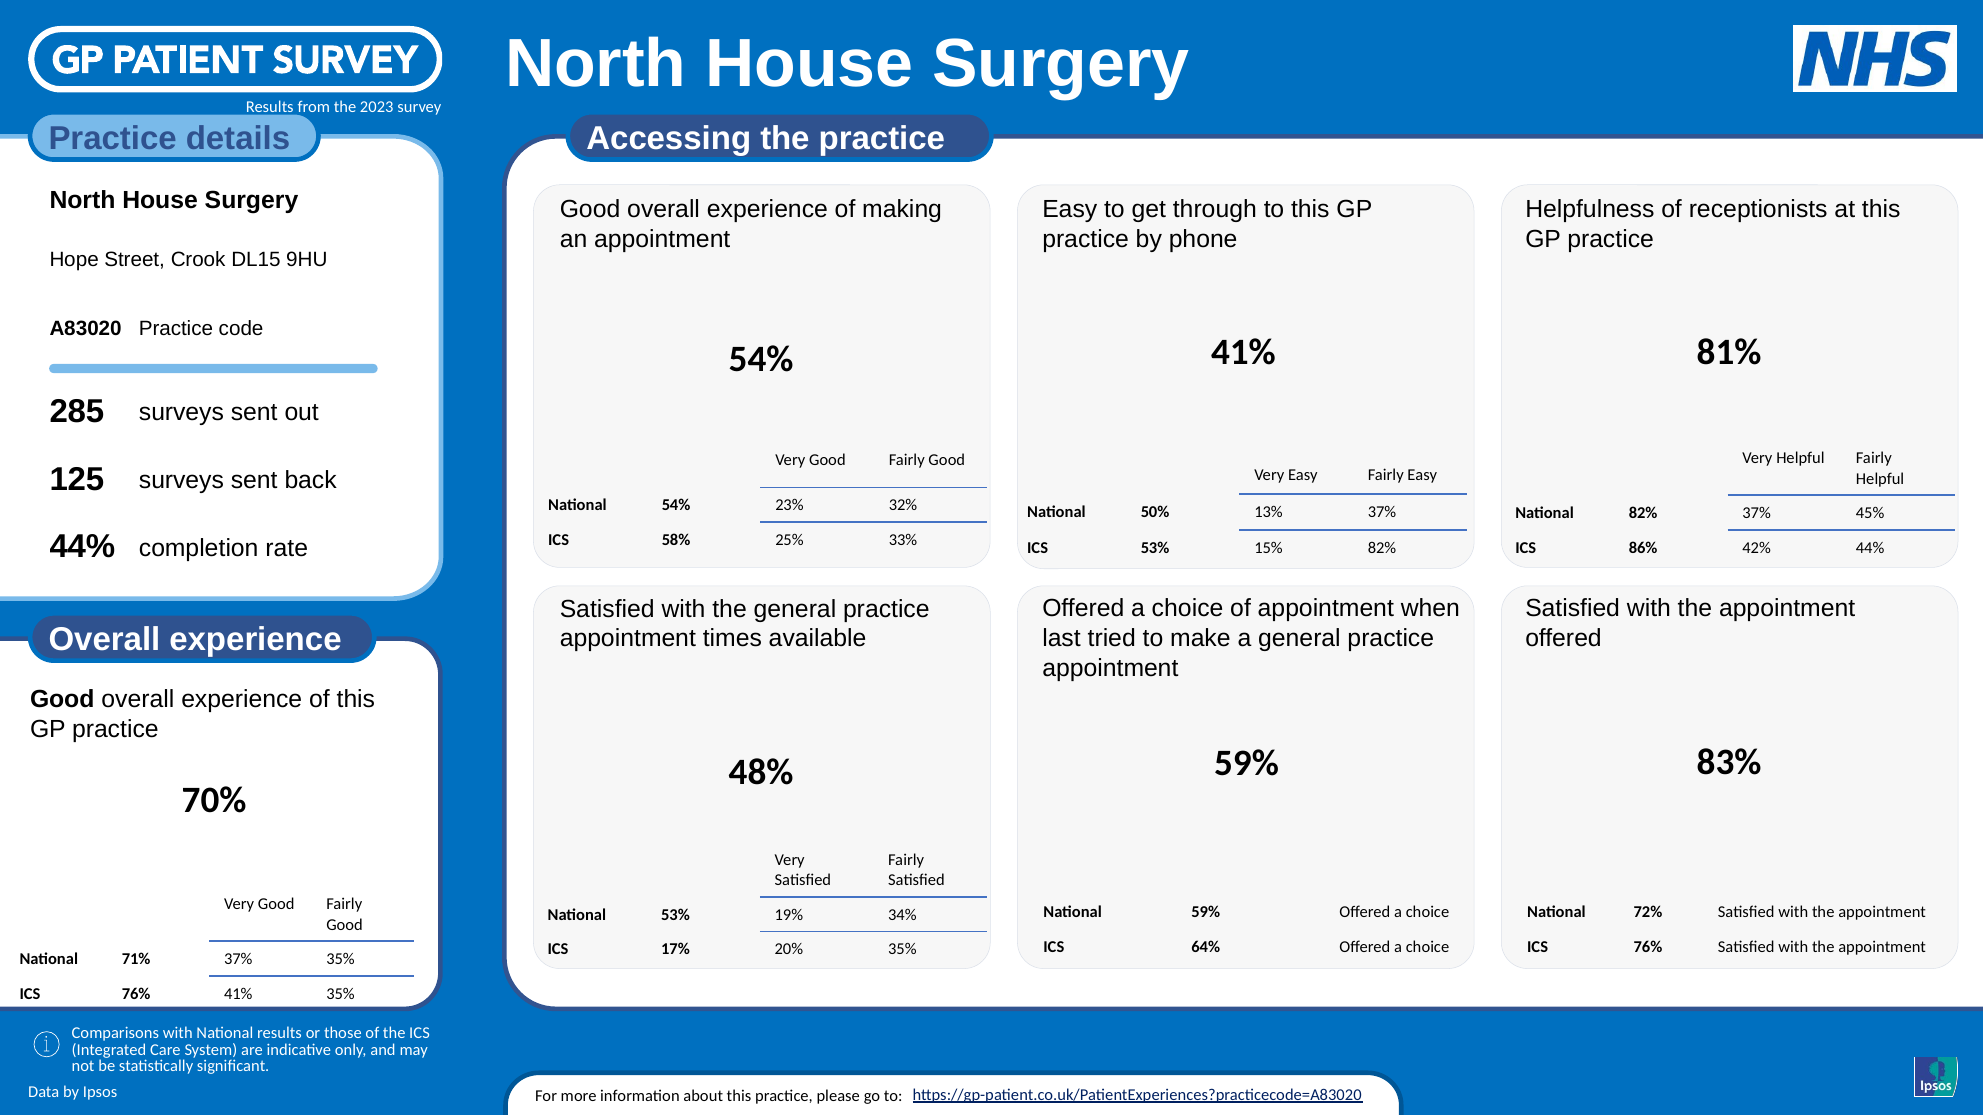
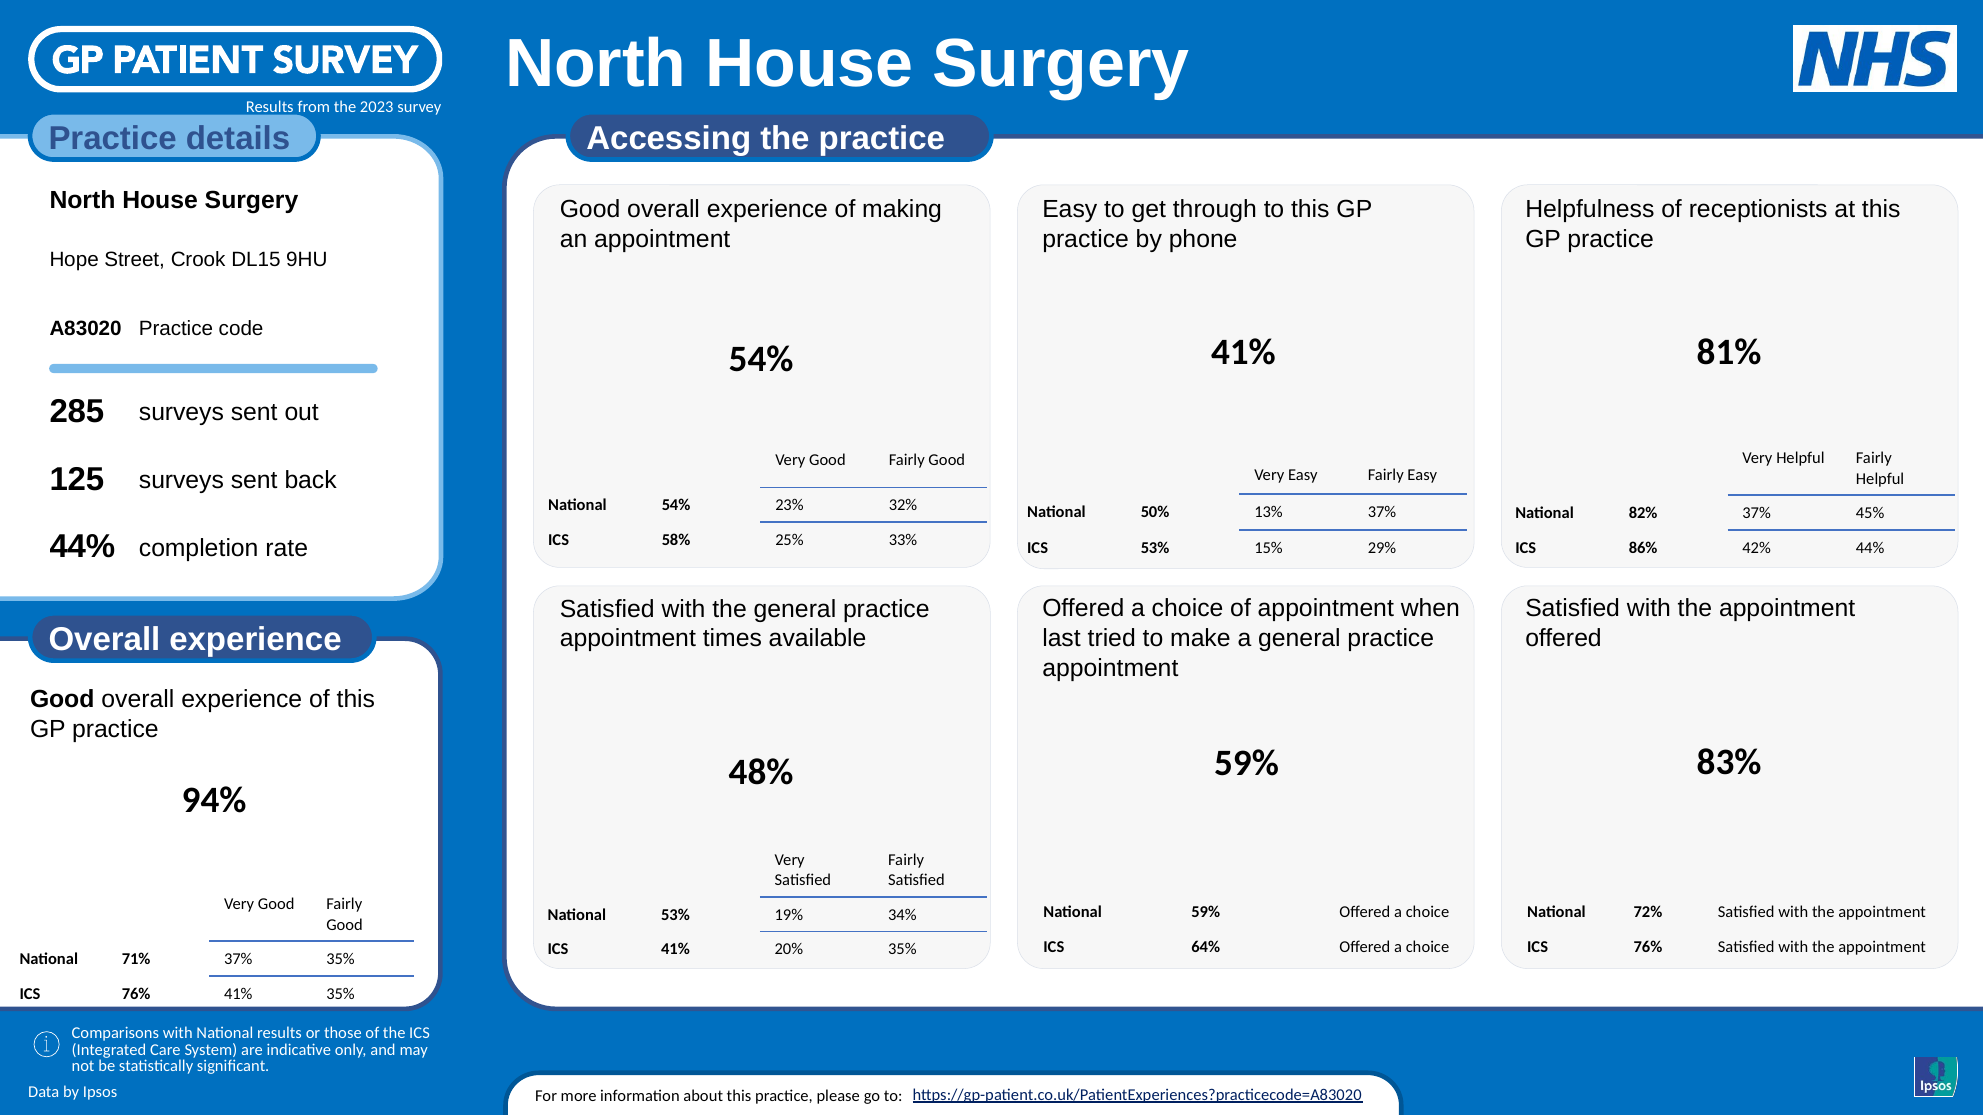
15% 82%: 82% -> 29% (1382, 548)
70%: 70% -> 94% (214, 800)
ICS 17%: 17% -> 41% (676, 950)
